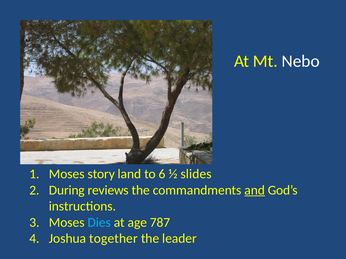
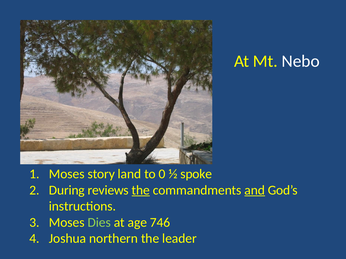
6: 6 -> 0 (162, 174)
slides: slides -> spoke (196, 174)
the underline: none -> present (141, 190)
Dies colour: light blue -> light green (99, 223)
787: 787 -> 746 (160, 223)
together: together -> northern (114, 239)
